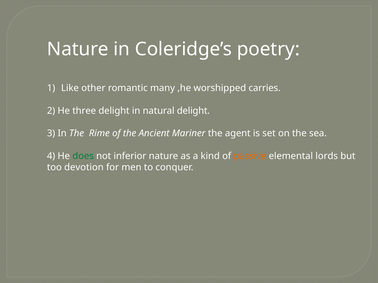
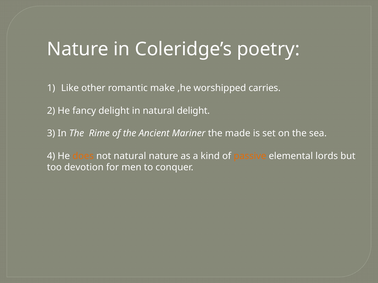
many: many -> make (163, 88)
three: three -> fancy (84, 111)
agent: agent -> made (238, 134)
does colour: green -> orange (83, 156)
not inferior: inferior -> natural (130, 156)
